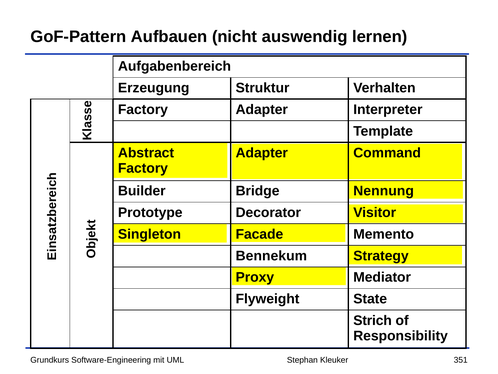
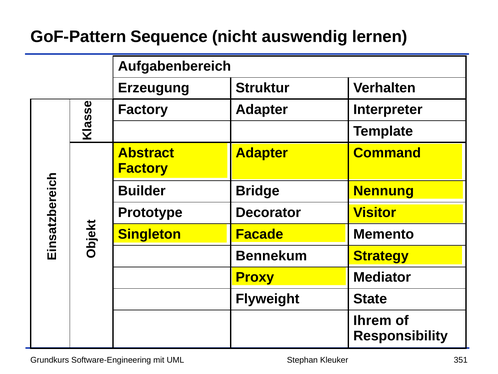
Aufbauen: Aufbauen -> Sequence (169, 37)
Strich: Strich -> Ihrem (372, 320)
